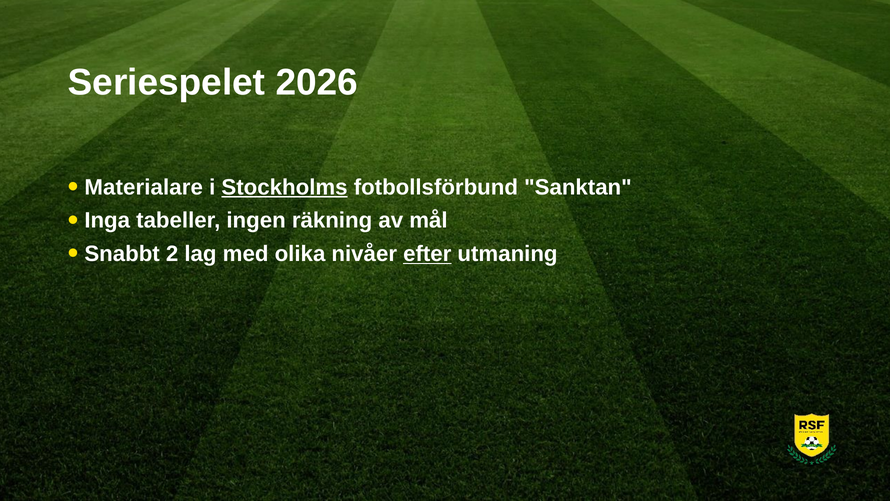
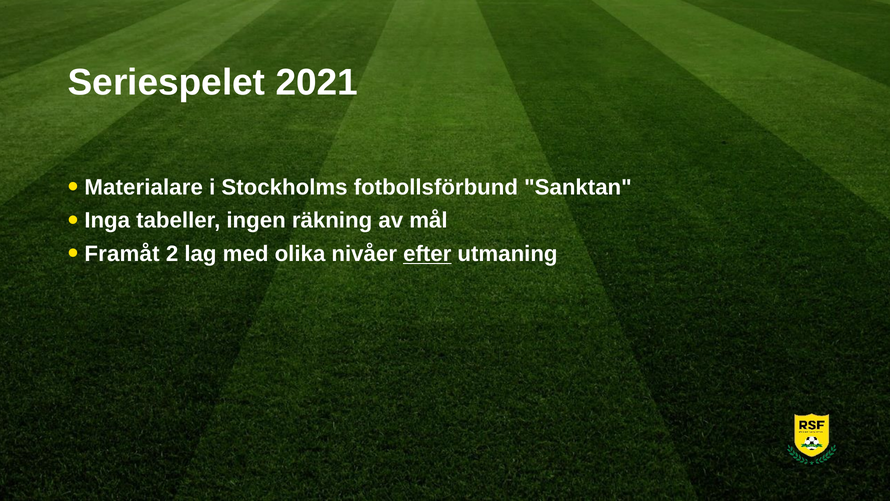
2026: 2026 -> 2021 (317, 83)
Stockholms underline: present -> none (285, 187)
Snabbt: Snabbt -> Framåt (122, 254)
